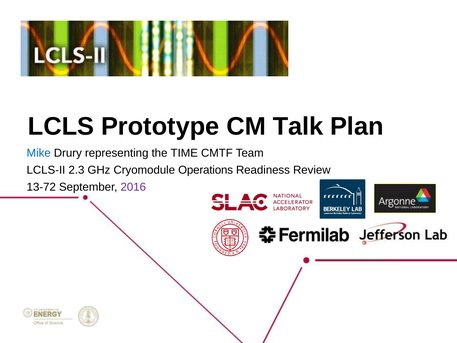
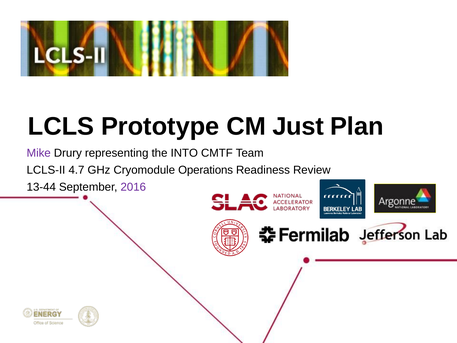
Talk: Talk -> Just (298, 126)
Mike colour: blue -> purple (39, 153)
TIME: TIME -> INTO (184, 153)
2.3: 2.3 -> 4.7 (76, 170)
13-72: 13-72 -> 13-44 (41, 187)
